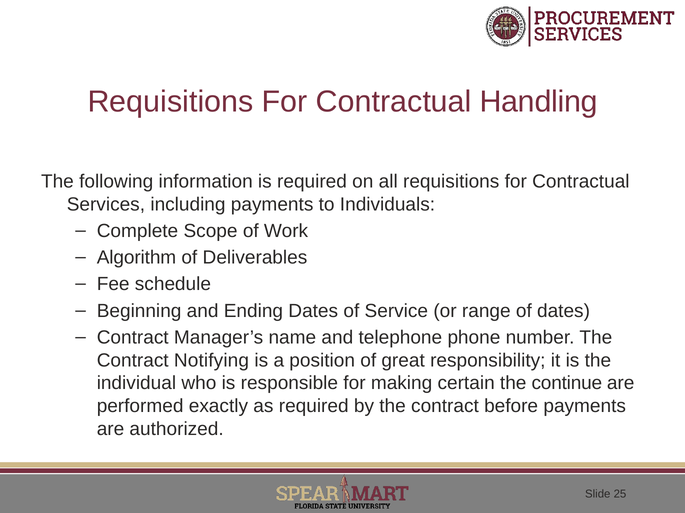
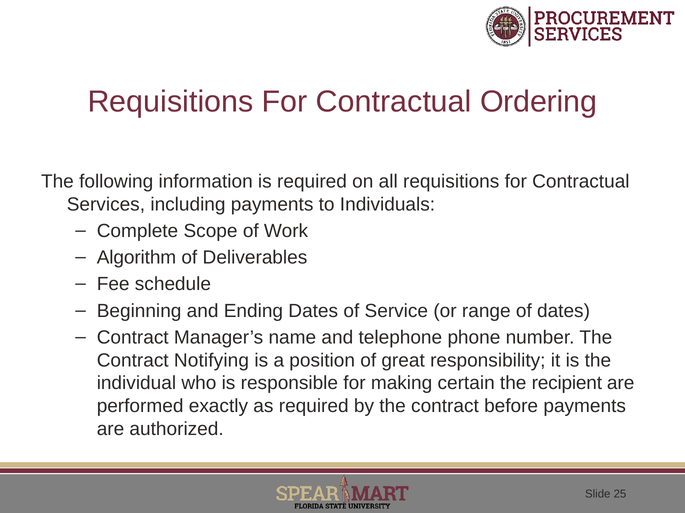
Handling: Handling -> Ordering (539, 102)
continue: continue -> recipient (567, 384)
